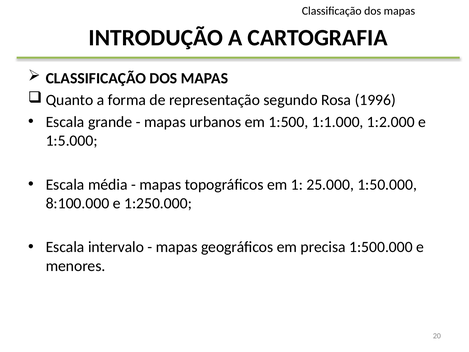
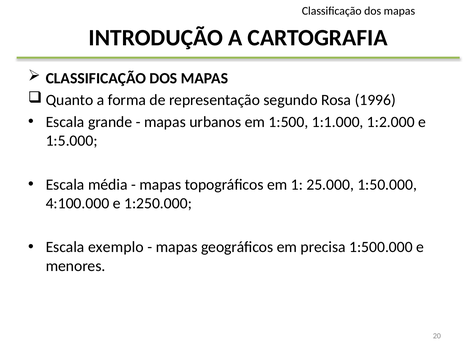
8:100.000: 8:100.000 -> 4:100.000 (78, 203)
intervalo: intervalo -> exemplo (116, 247)
